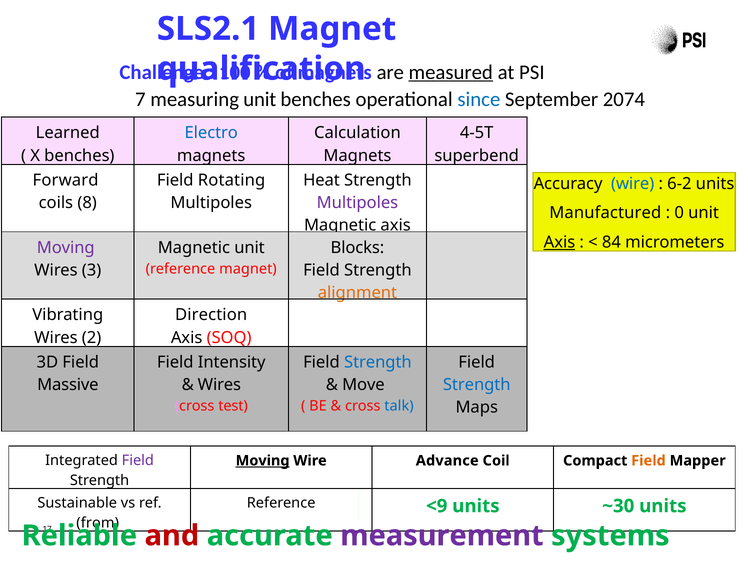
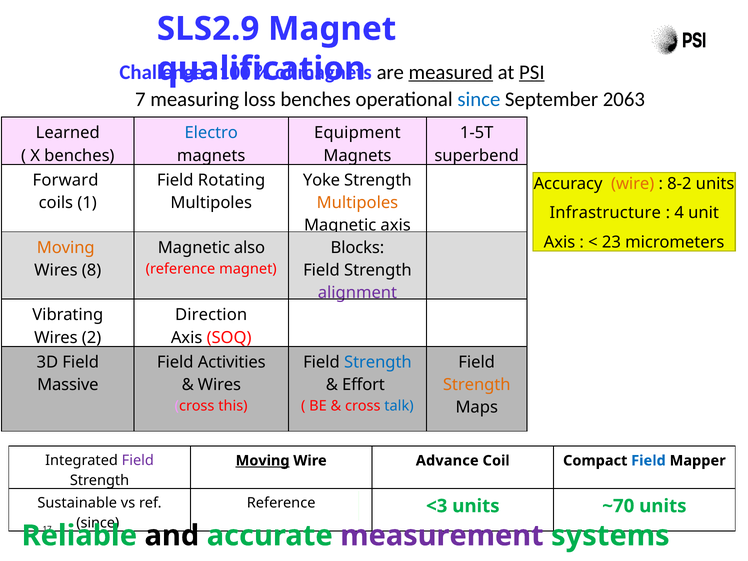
SLS2.1: SLS2.1 -> SLS2.9 (208, 29)
PSI underline: none -> present (532, 72)
measuring unit: unit -> loss (260, 100)
2074: 2074 -> 2063 (624, 100)
Calculation: Calculation -> Equipment (357, 133)
4-5T: 4-5T -> 1-5T (477, 133)
Heat: Heat -> Yoke (322, 180)
wire colour: blue -> orange (633, 184)
6-2: 6-2 -> 8-2 (679, 184)
8: 8 -> 1 (87, 203)
Multipoles colour: purple -> orange (357, 203)
Manufactured: Manufactured -> Infrastructure (605, 213)
0: 0 -> 4 (679, 213)
Axis underline: present -> none (559, 242)
84: 84 -> 23 (611, 242)
Moving colour: purple -> orange (66, 248)
Magnetic unit: unit -> also (249, 248)
3: 3 -> 8 (92, 270)
alignment colour: orange -> purple (357, 293)
Intensity: Intensity -> Activities (232, 362)
Move: Move -> Effort (363, 385)
Strength colour: blue -> orange (477, 385)
test: test -> this (233, 406)
Field colour: orange -> blue (648, 461)
<9: <9 -> <3 (437, 506)
~30: ~30 -> ~70 (618, 506)
from: from -> since (98, 523)
and colour: red -> black (172, 536)
